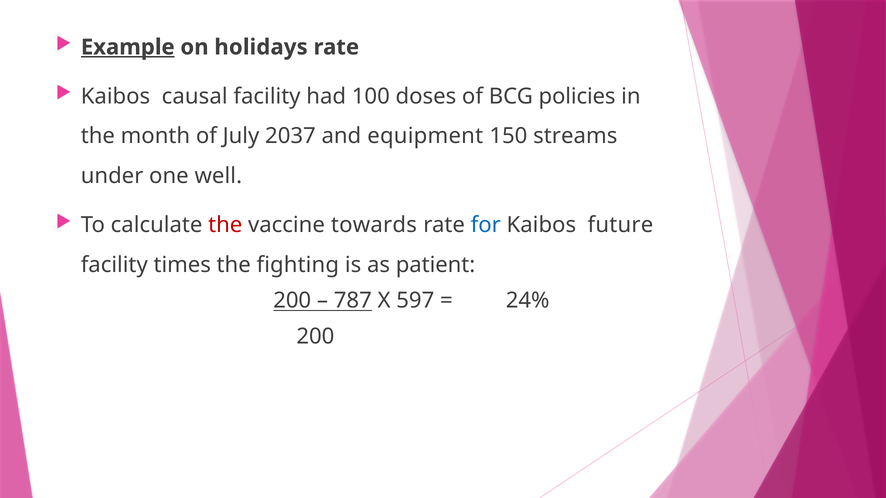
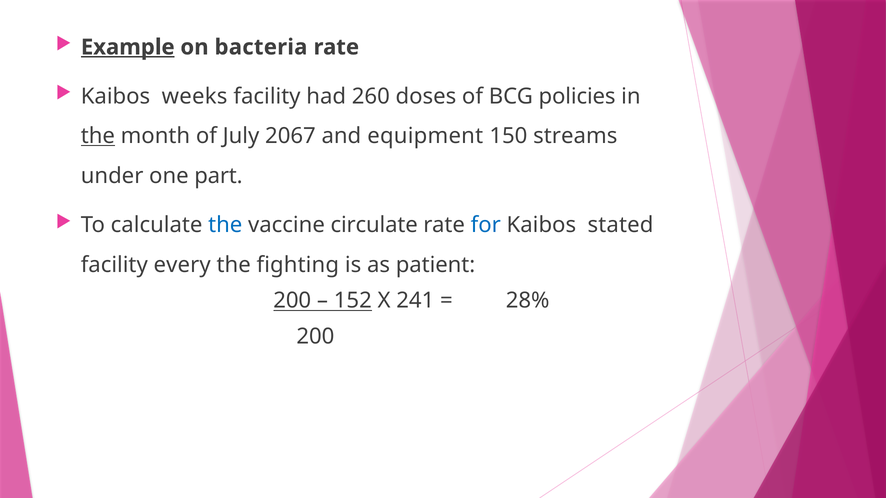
holidays: holidays -> bacteria (261, 47)
causal: causal -> weeks (195, 96)
100: 100 -> 260 (371, 96)
the underline: none -> present (98, 136)
2037: 2037 -> 2067 (290, 136)
well: well -> part (218, 176)
the colour: red -> blue (225, 225)
towards: towards -> circulate (374, 225)
future: future -> stated (621, 225)
times: times -> every (182, 265)
787: 787 -> 152 (353, 301)
597: 597 -> 241 (415, 301)
24%: 24% -> 28% (528, 301)
